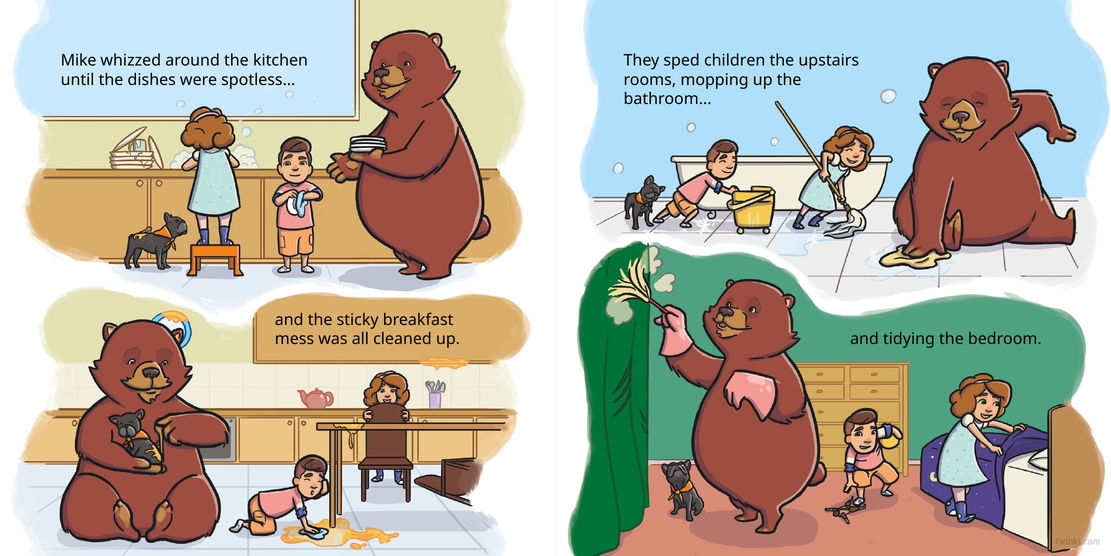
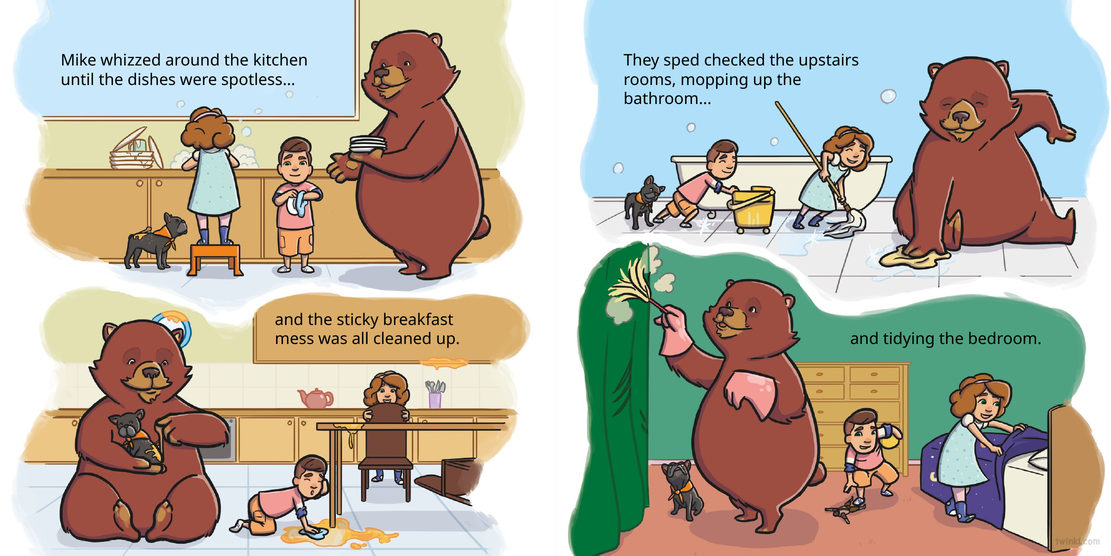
children: children -> checked (735, 61)
